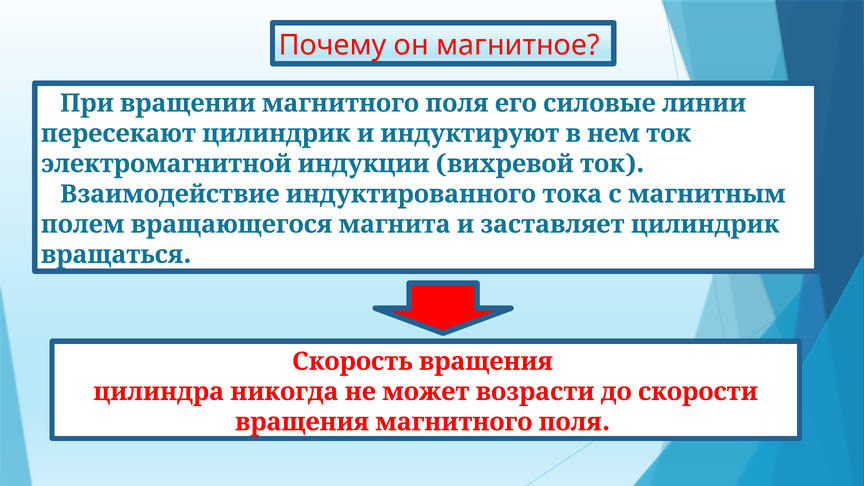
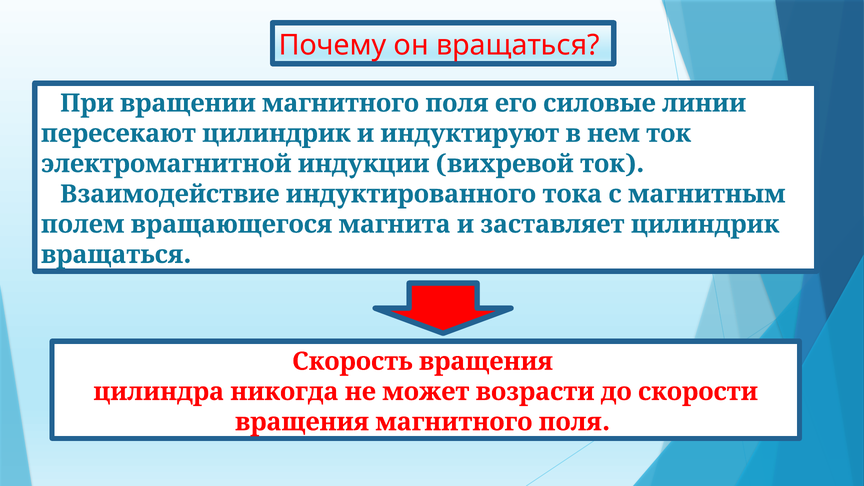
он магнитное: магнитное -> вращаться (518, 45)
